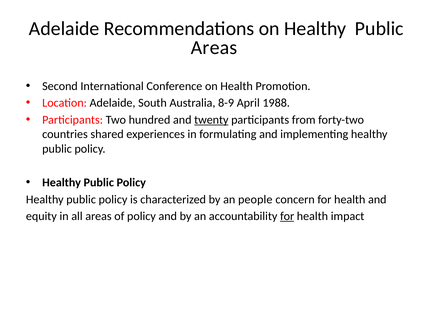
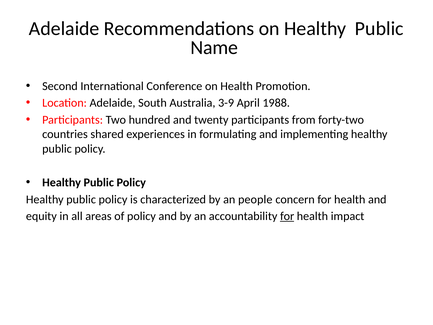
Areas: Areas -> Name (214, 48)
8-9: 8-9 -> 3-9 (226, 103)
twenty underline: present -> none (211, 120)
